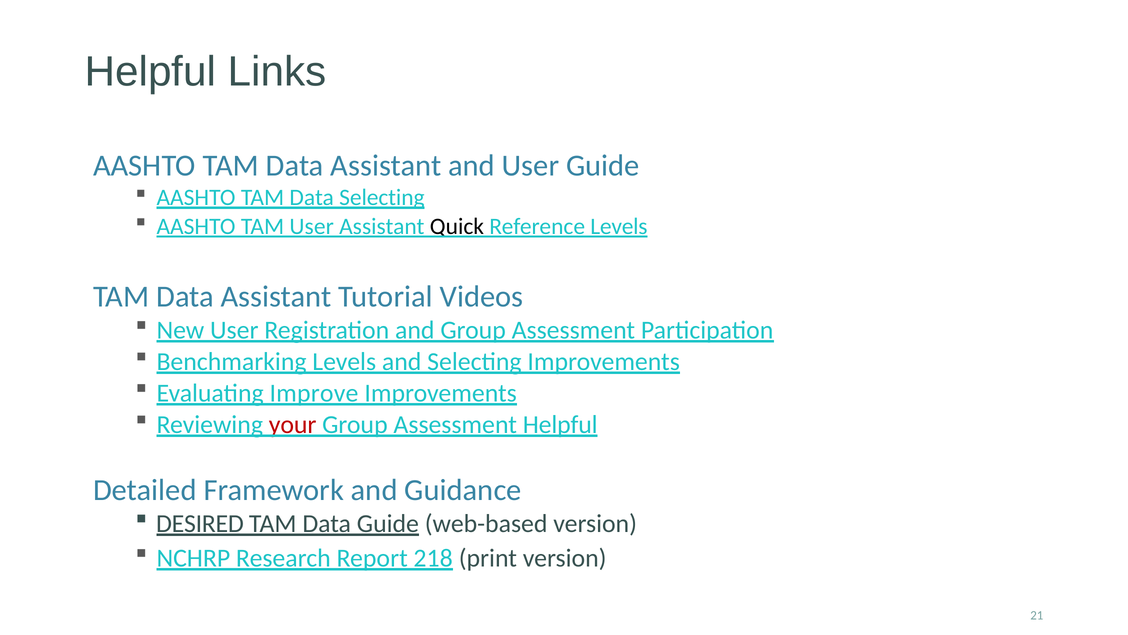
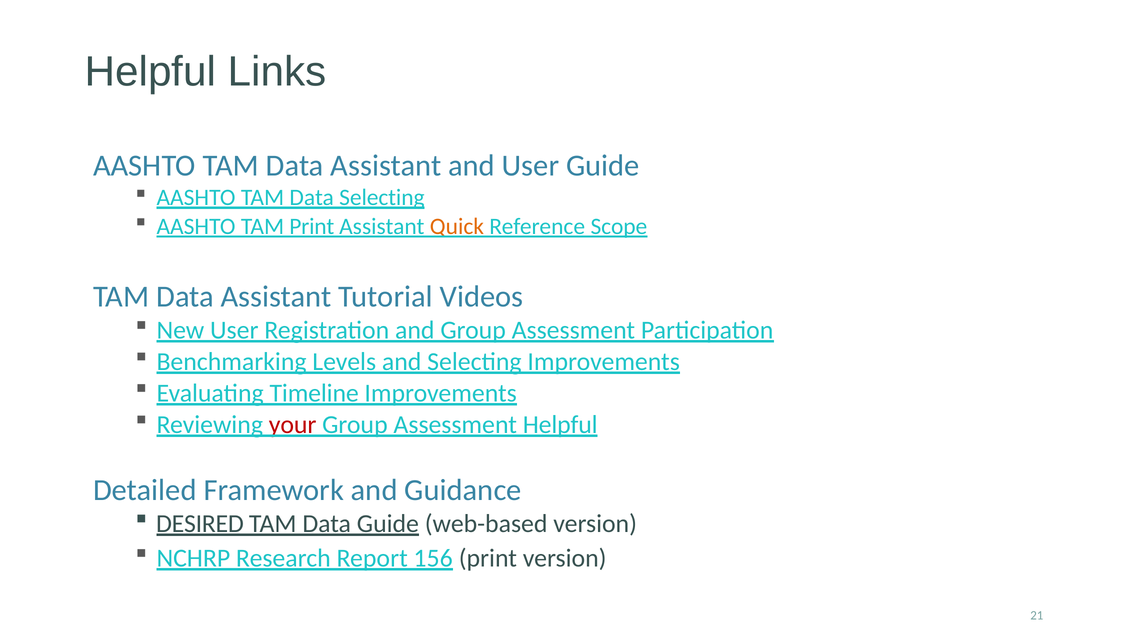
TAM User: User -> Print (312, 226)
Quick colour: black -> orange (457, 226)
Reference Levels: Levels -> Scope (619, 226)
Improve: Improve -> Timeline (314, 393)
218: 218 -> 156 (433, 558)
